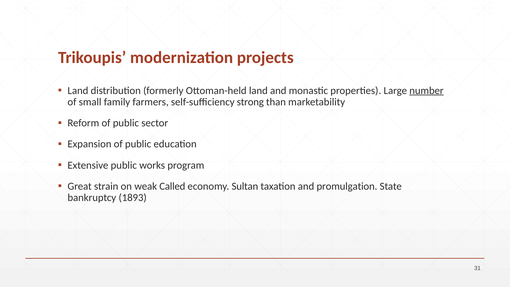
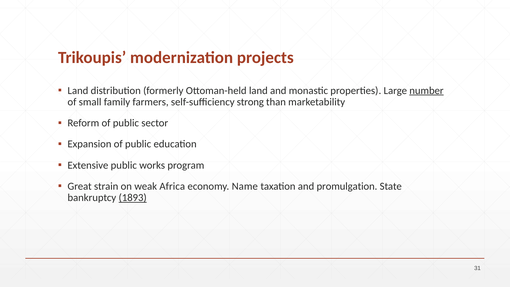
Called: Called -> Africa (172, 186)
Sultan: Sultan -> Name (245, 186)
1893 underline: none -> present (133, 198)
